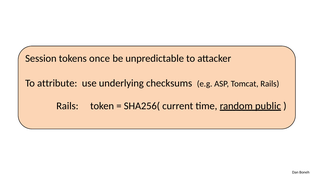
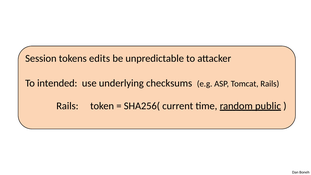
once: once -> edits (100, 59)
attribute: attribute -> intended (57, 83)
